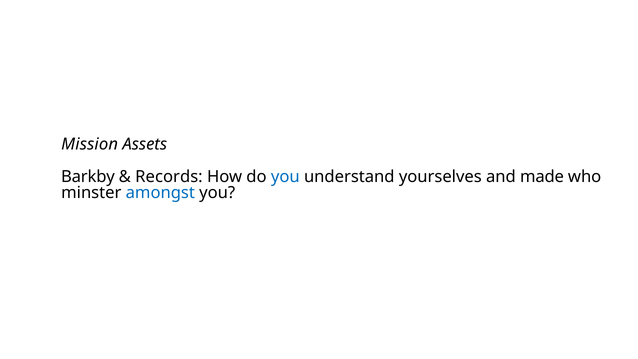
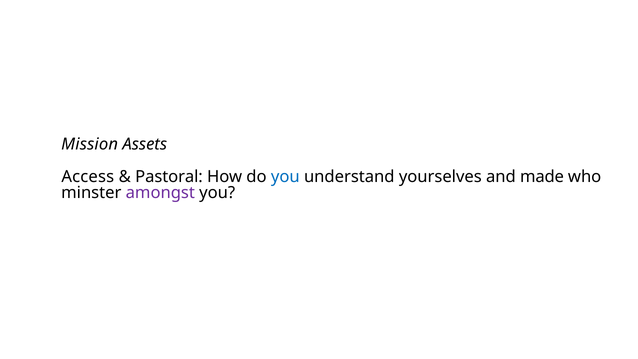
Barkby: Barkby -> Access (88, 177)
Records: Records -> Pastoral (169, 177)
amongst colour: blue -> purple (160, 193)
